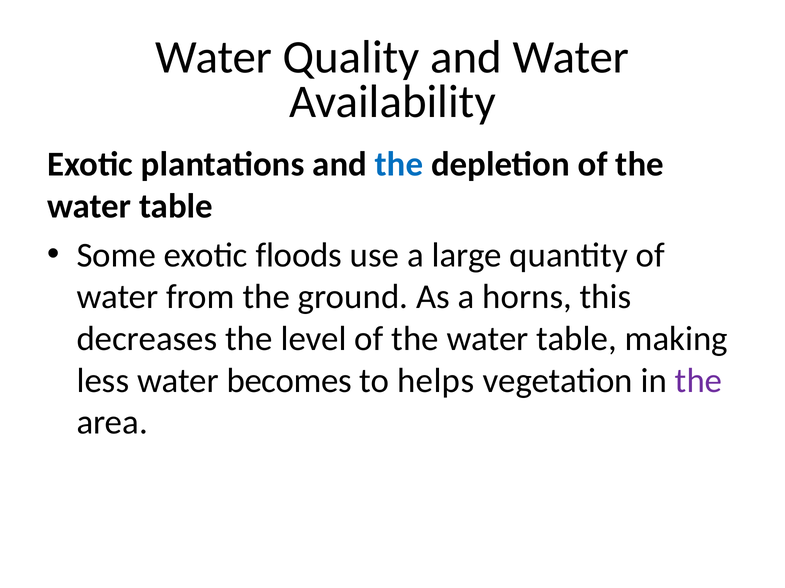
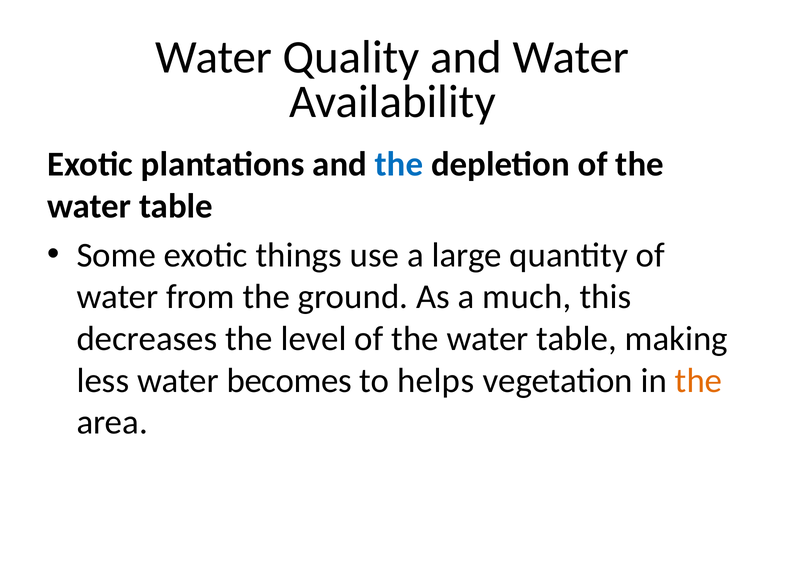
floods: floods -> things (299, 255)
horns: horns -> much (527, 297)
the colour: purple -> orange (699, 381)
